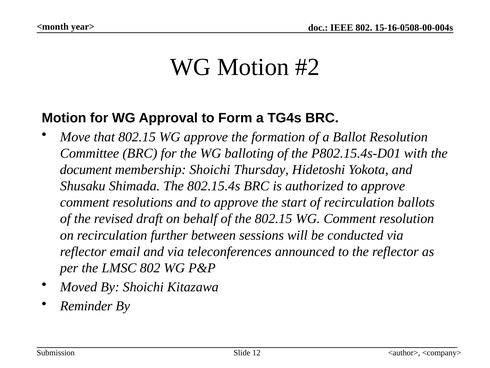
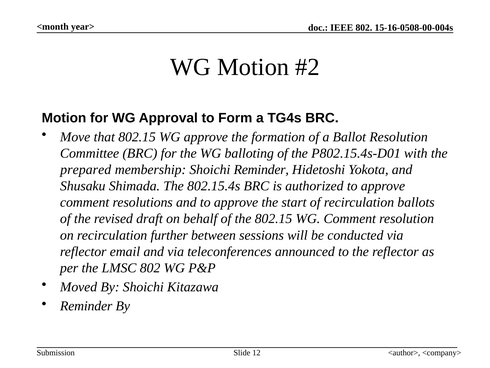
document: document -> prepared (86, 169)
Shoichi Thursday: Thursday -> Reminder (261, 169)
